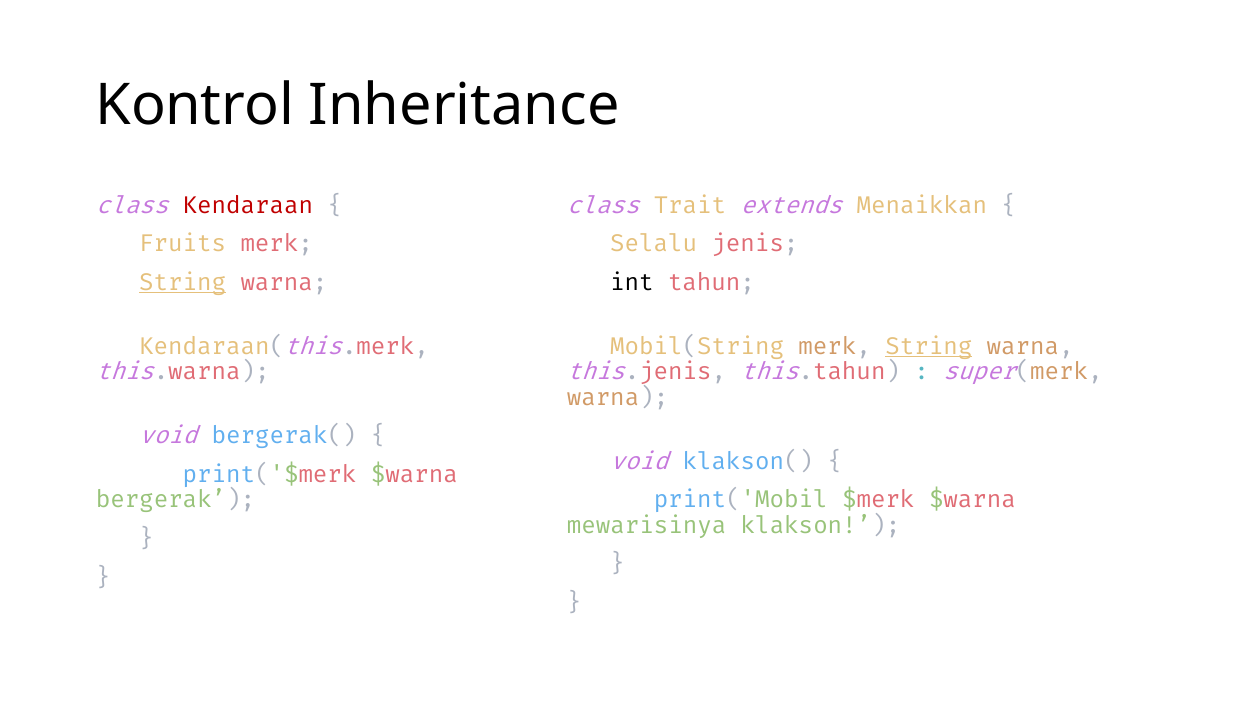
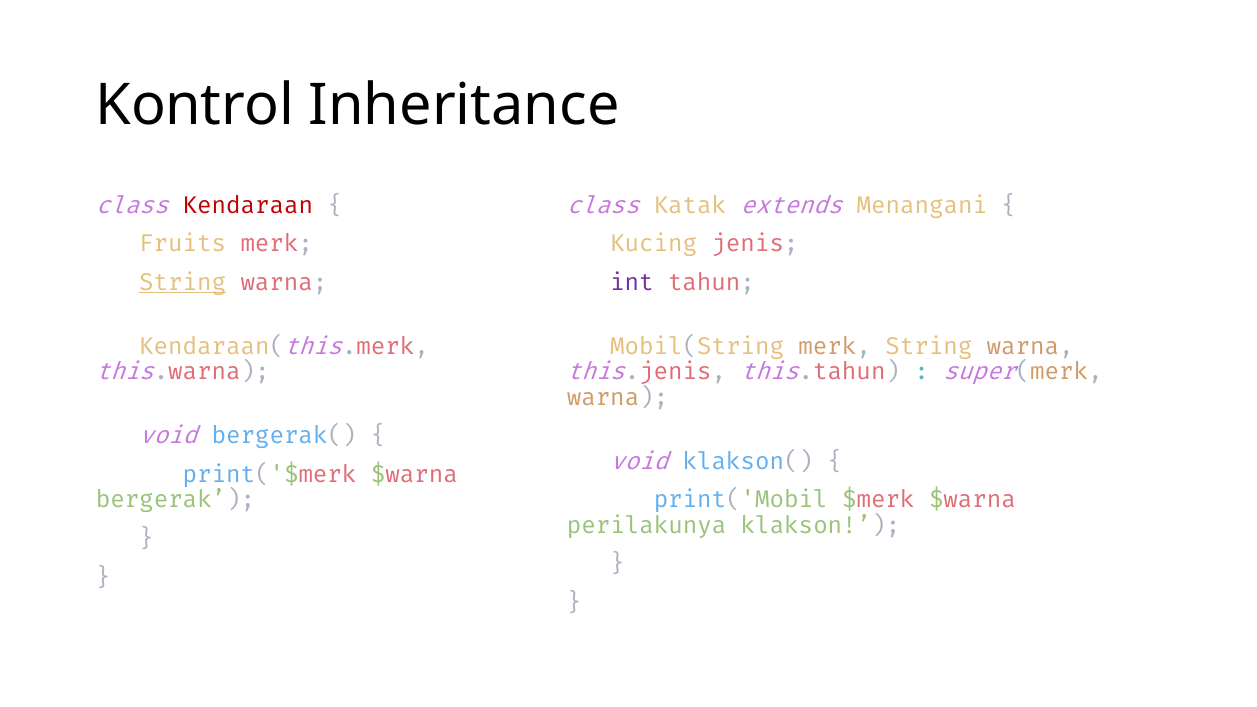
Trait: Trait -> Katak (690, 206)
Menaikkan: Menaikkan -> Menangani (922, 206)
Selalu: Selalu -> Kucing (654, 244)
int colour: black -> purple (632, 283)
String underline: present -> none (929, 347)
mewarisinya: mewarisinya -> perilakunya (647, 526)
